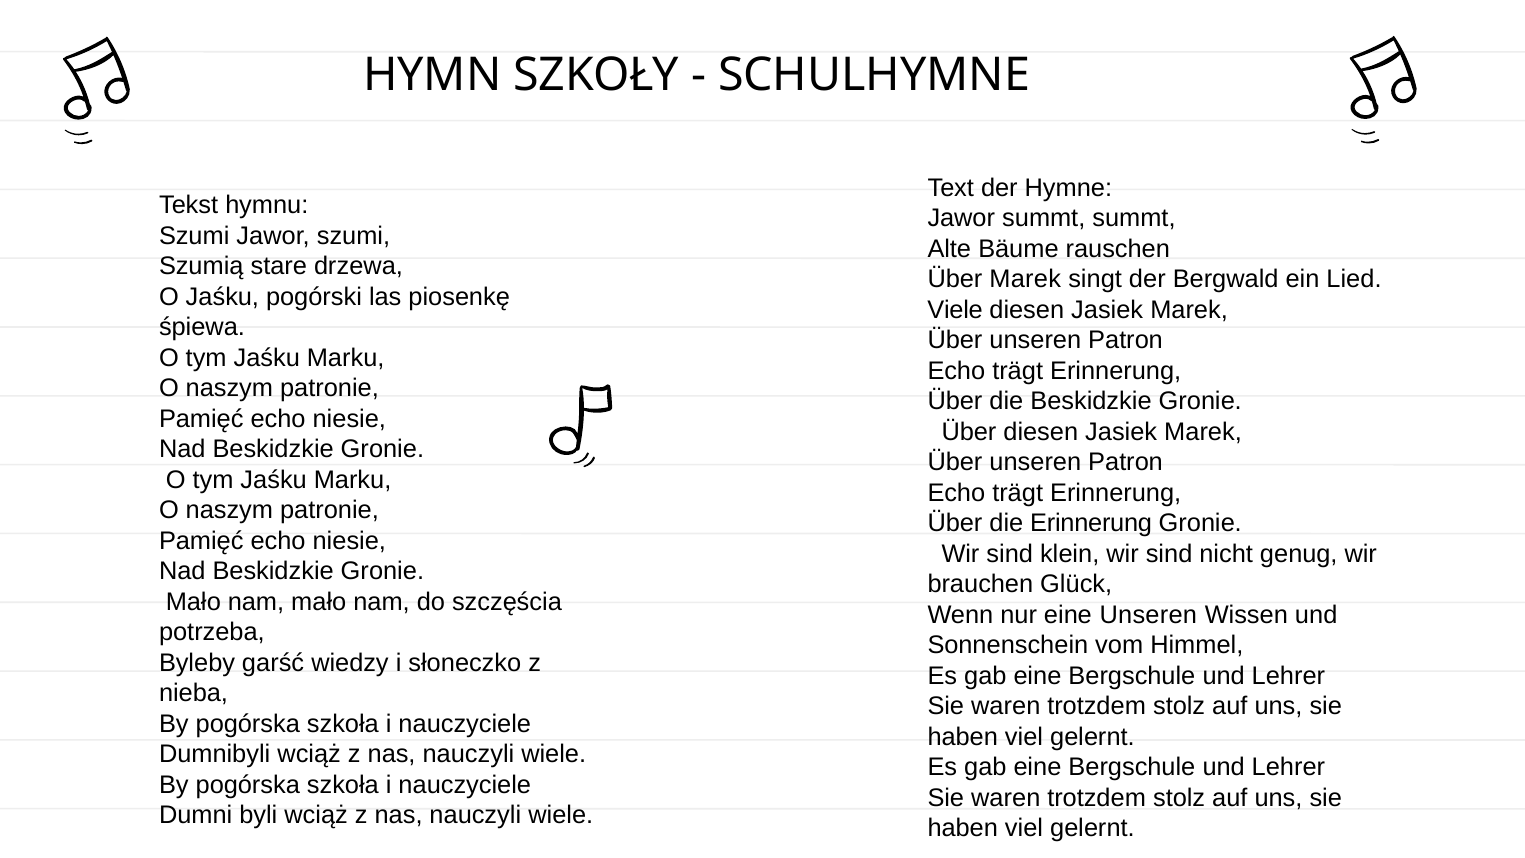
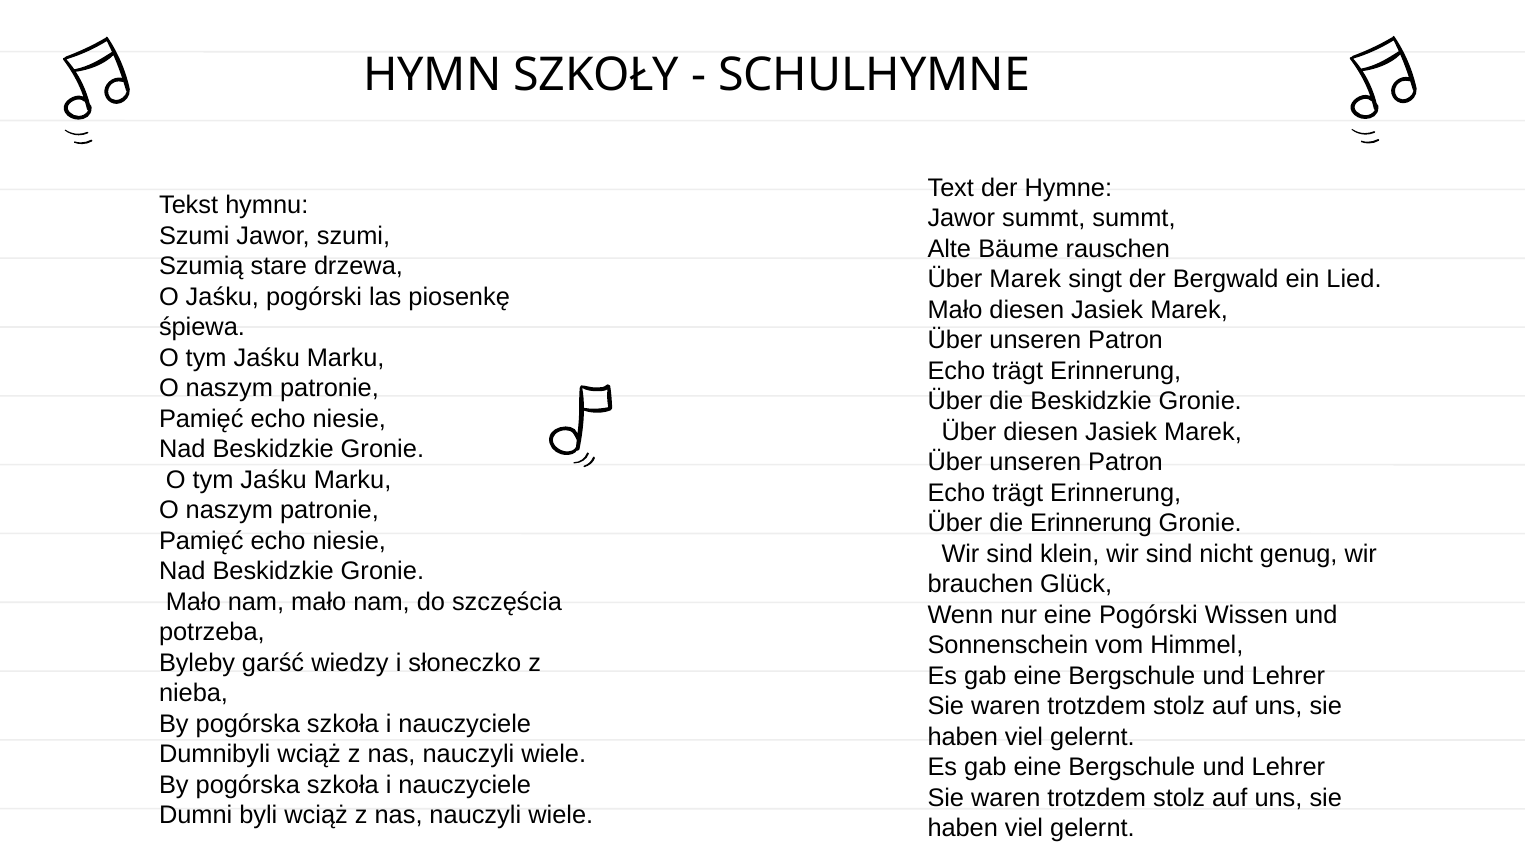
Viele: Viele -> Mało (955, 310)
eine Unseren: Unseren -> Pogórski (1148, 615)
